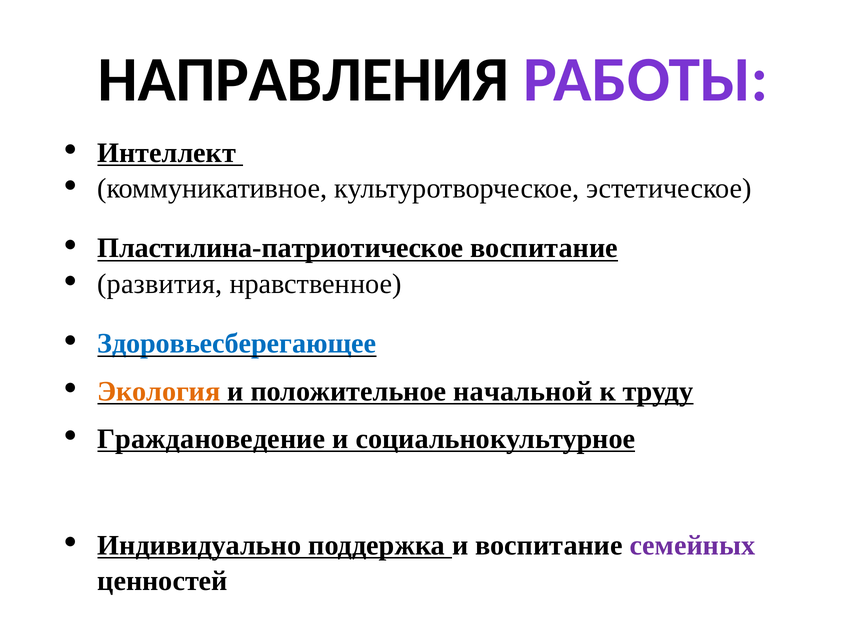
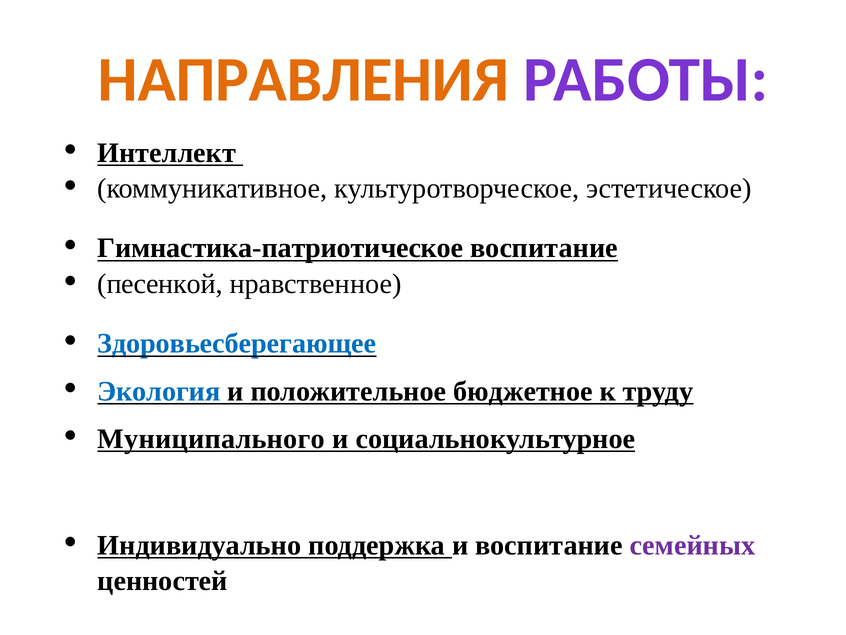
НАПРАВЛЕНИЯ colour: black -> orange (304, 80)
Пластилина-патриотическое: Пластилина-патриотическое -> Гимнастика-патриотическое (280, 248)
развития: развития -> песенкой (160, 284)
Экология colour: orange -> blue (159, 391)
начальной: начальной -> бюджетное (523, 391)
Граждановедение: Граждановедение -> Муниципального (211, 439)
